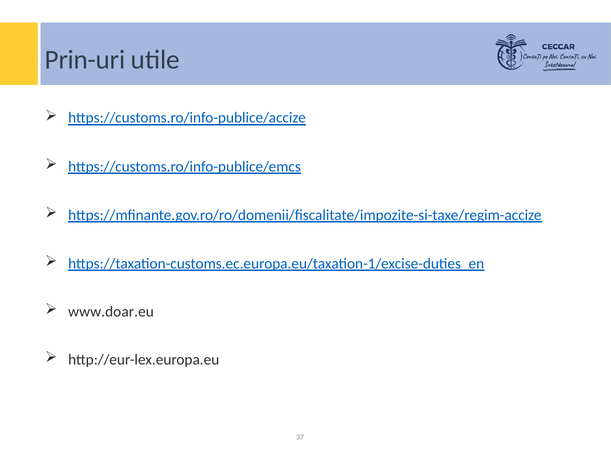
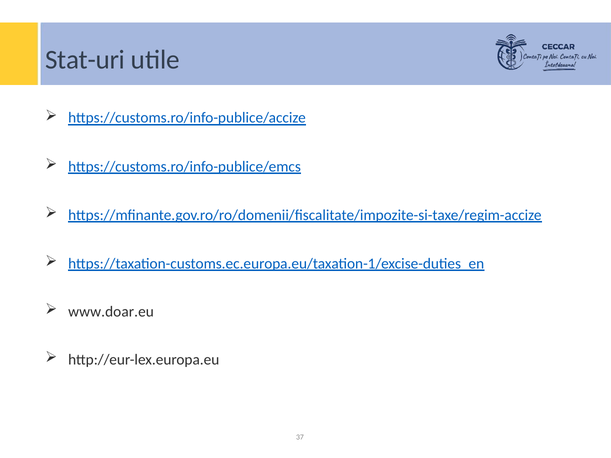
Prin-uri: Prin-uri -> Stat-uri (85, 60)
